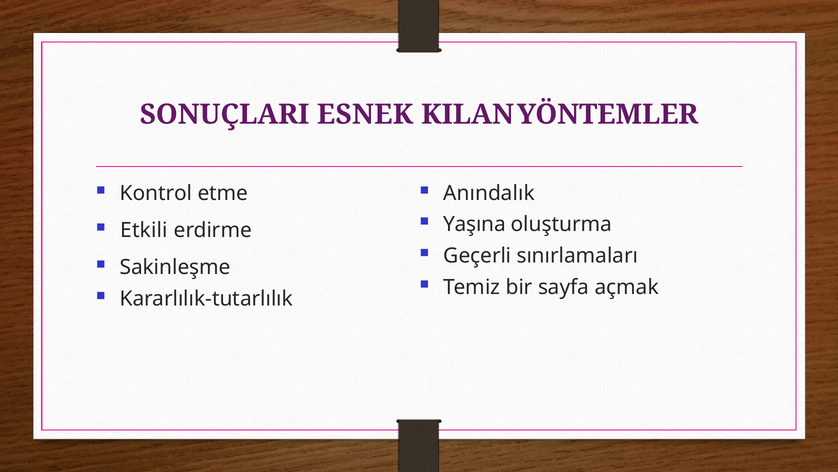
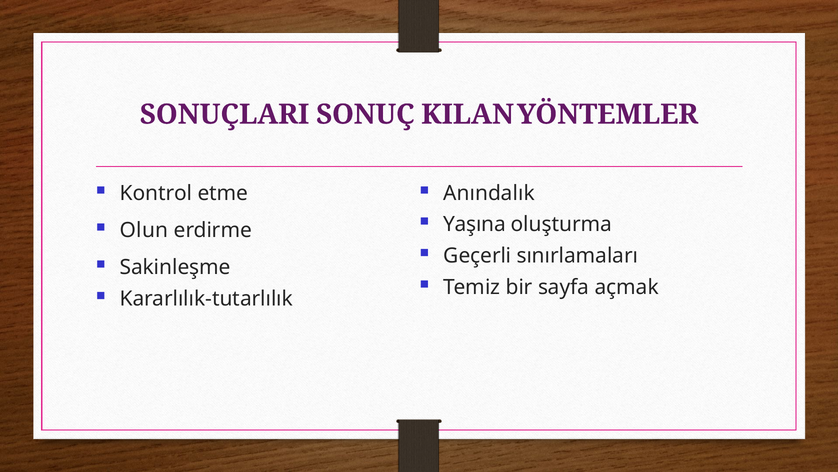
ESNEK: ESNEK -> SONUÇ (365, 114)
Etkili: Etkili -> Olun (144, 230)
